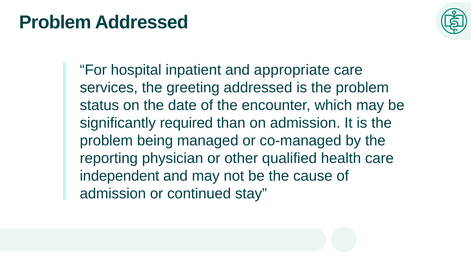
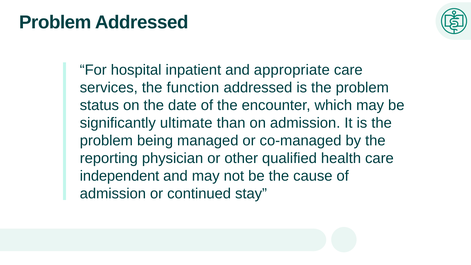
greeting: greeting -> function (193, 88)
required: required -> ultimate (186, 123)
